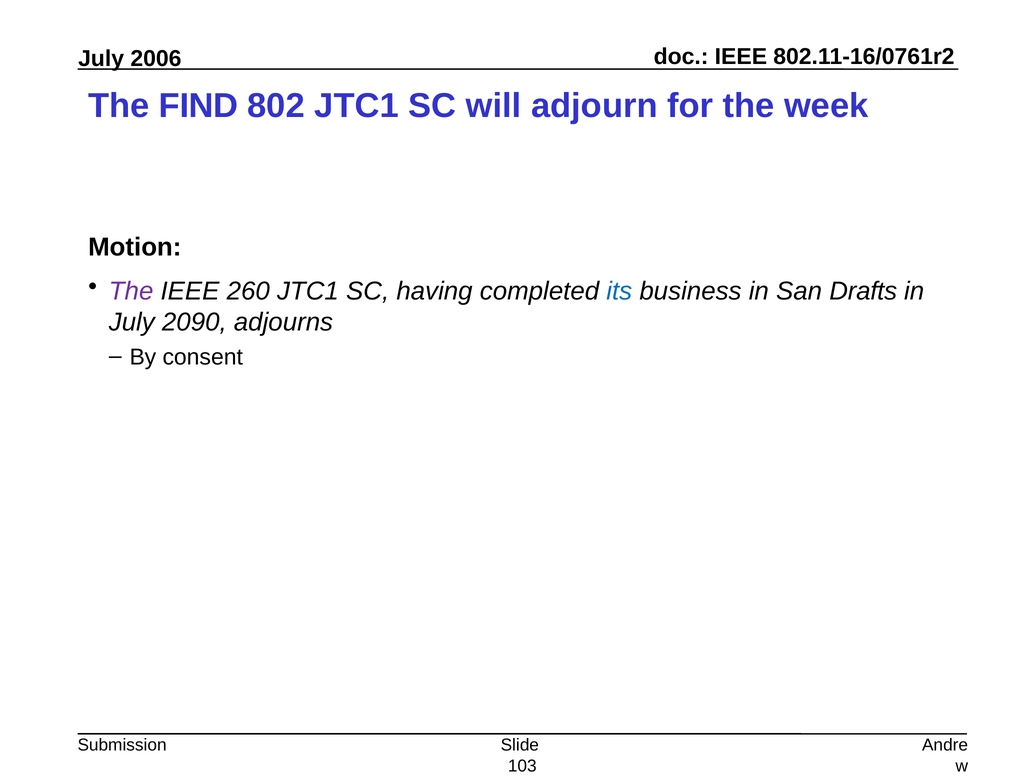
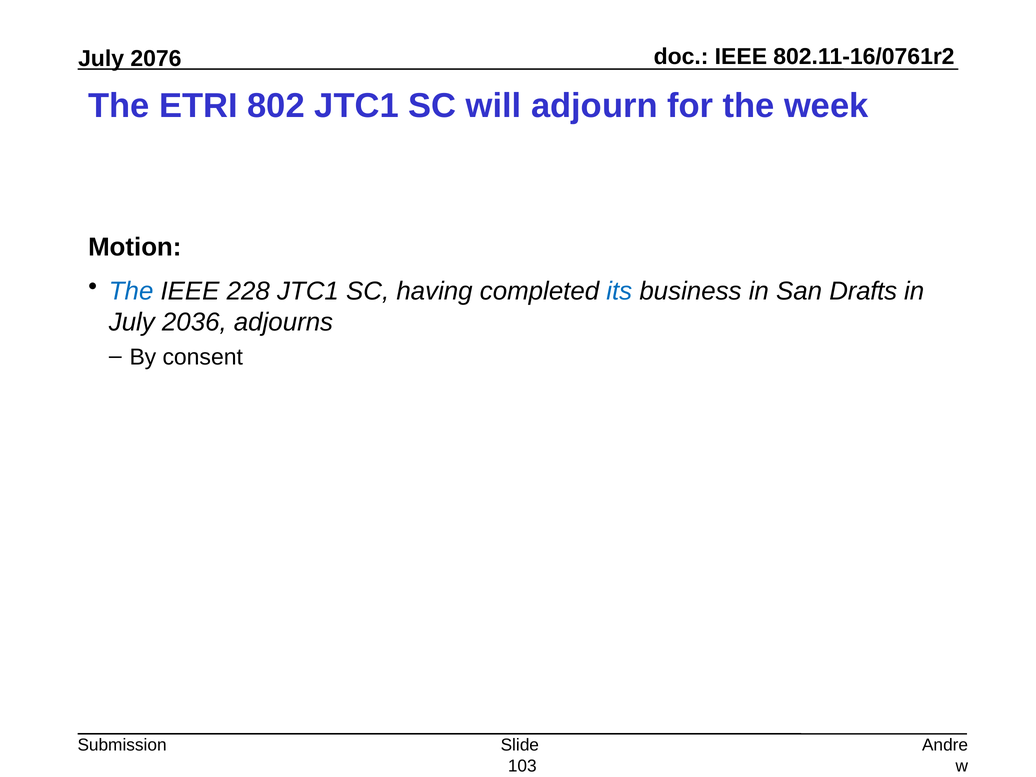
2006: 2006 -> 2076 (156, 59)
FIND: FIND -> ETRI (198, 106)
The colour: purple -> blue (131, 291)
260: 260 -> 228 (248, 291)
2090: 2090 -> 2036 (194, 322)
